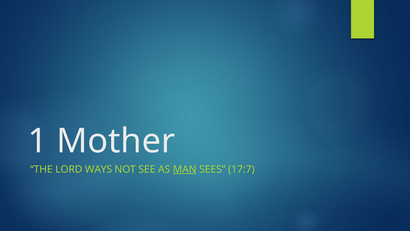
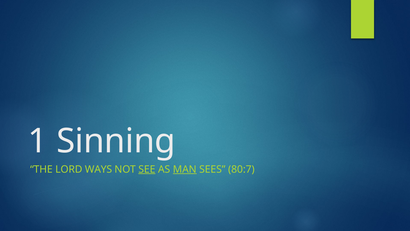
Mother: Mother -> Sinning (116, 141)
SEE underline: none -> present (147, 169)
17:7: 17:7 -> 80:7 (241, 169)
